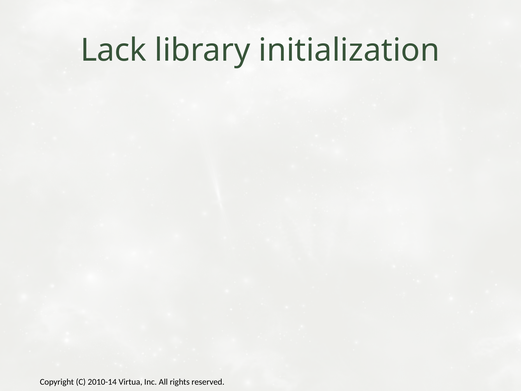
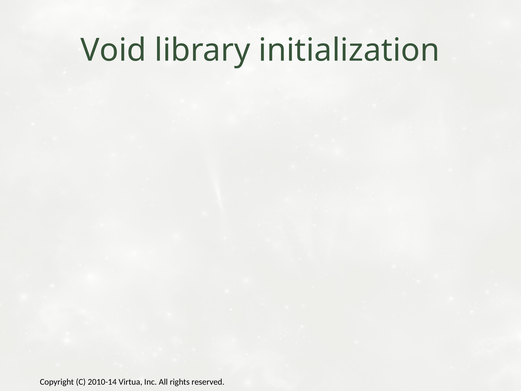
Lack: Lack -> Void (113, 50)
